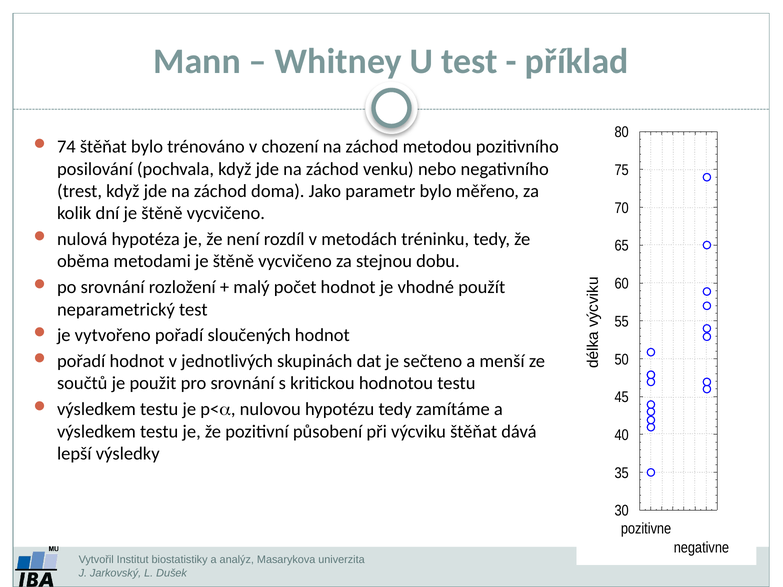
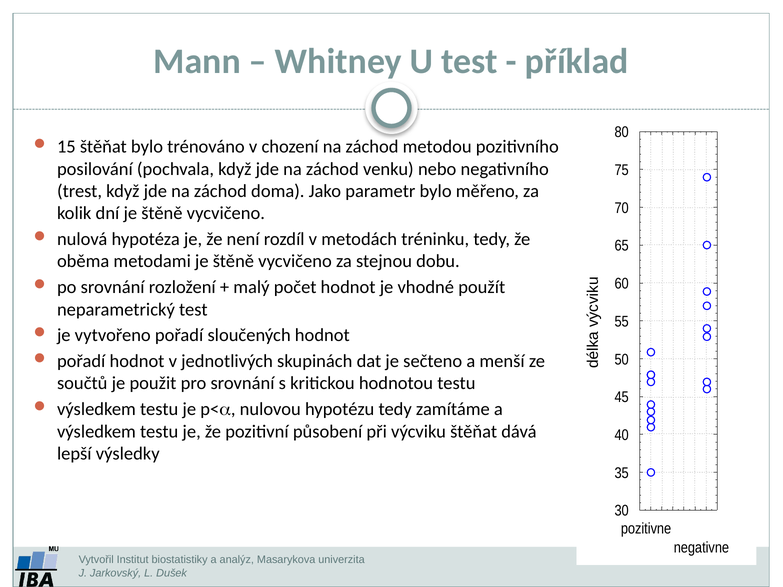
74: 74 -> 15 (66, 147)
